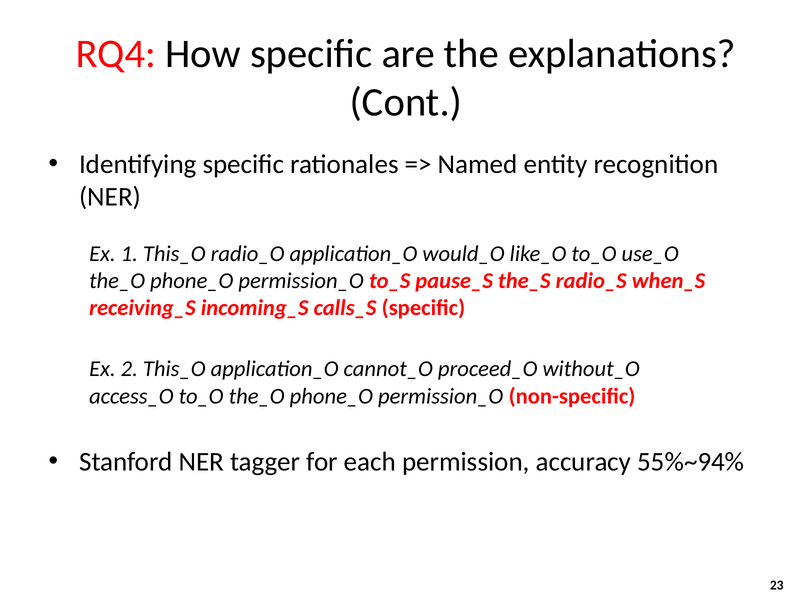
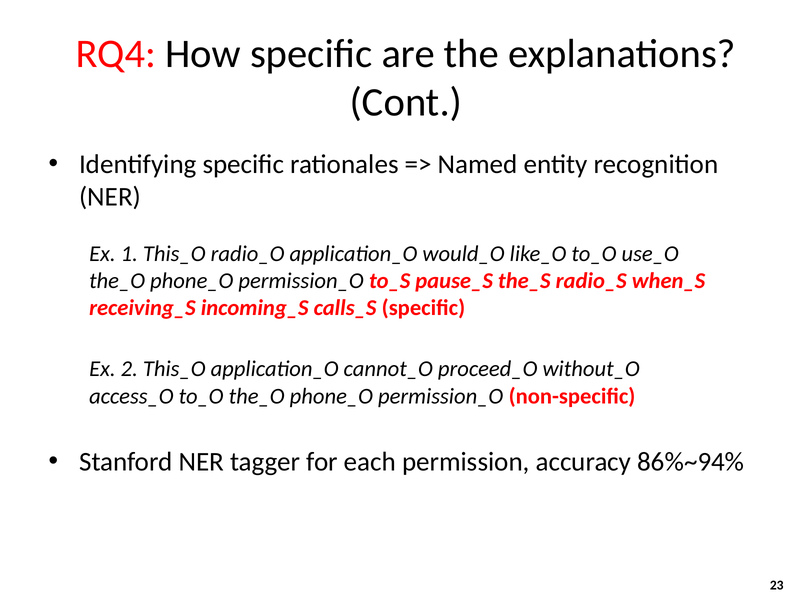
55%~94%: 55%~94% -> 86%~94% (691, 462)
